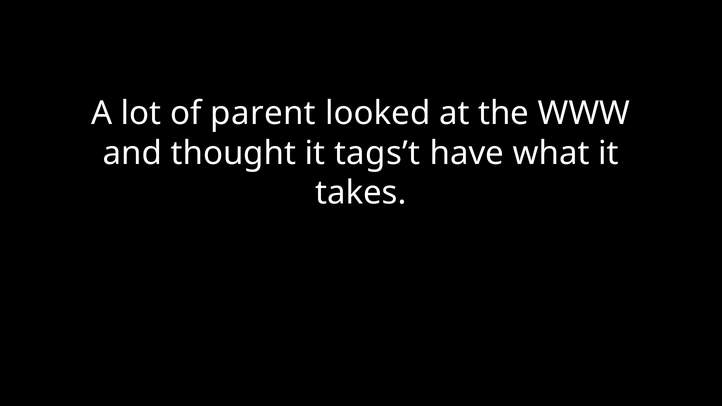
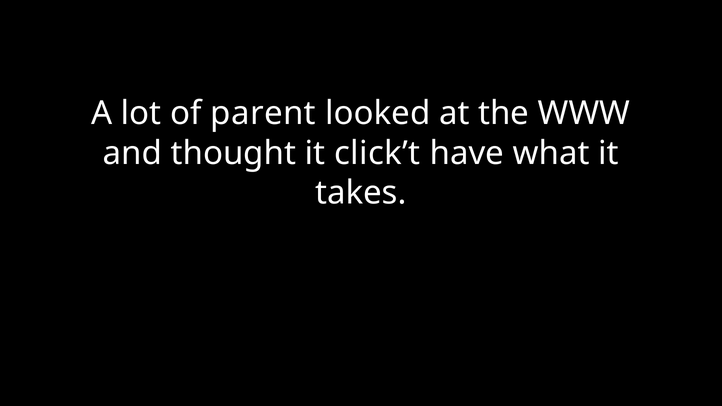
tags’t: tags’t -> click’t (377, 153)
